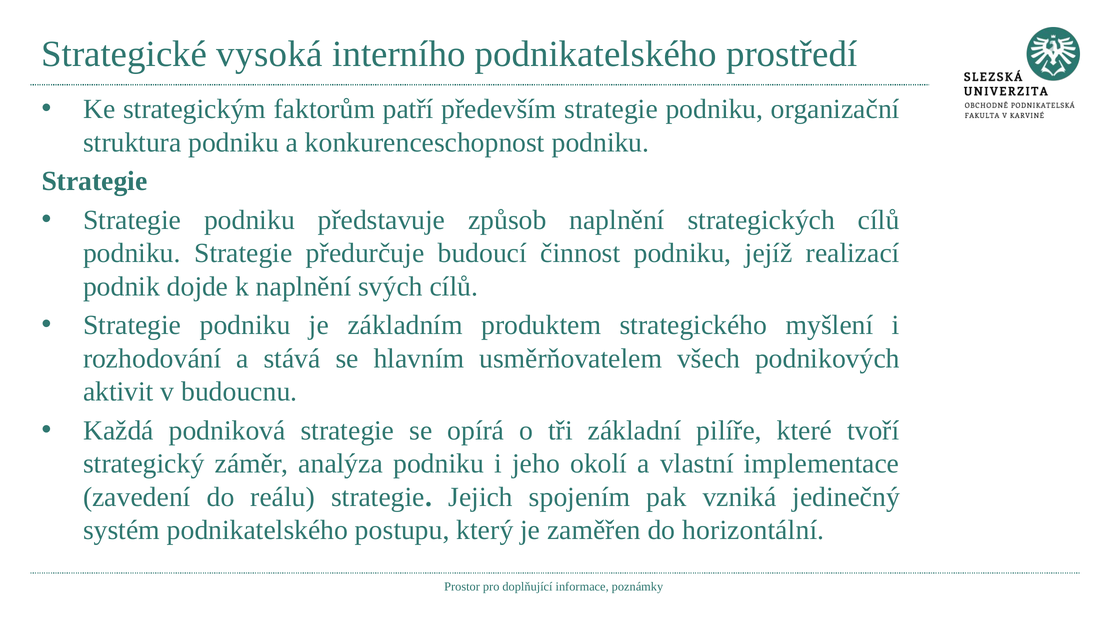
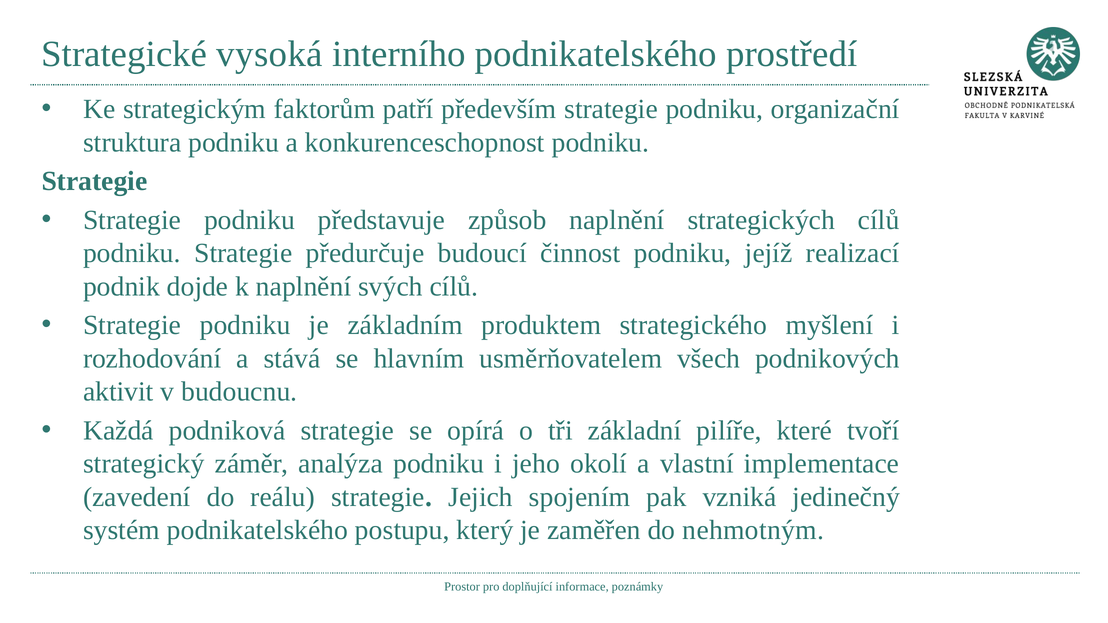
horizontální: horizontální -> nehmotným (753, 530)
